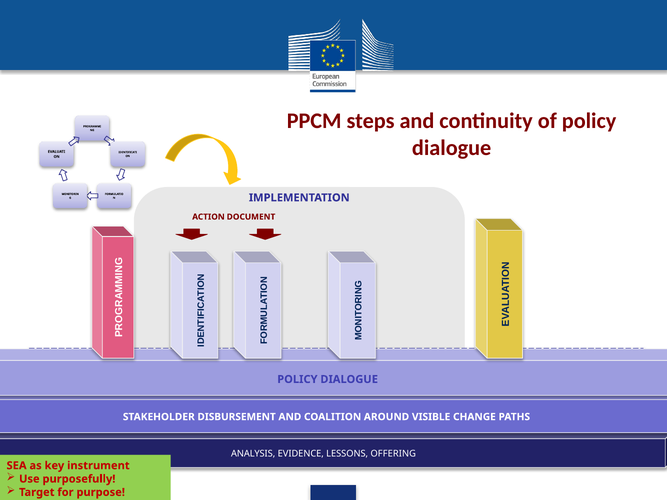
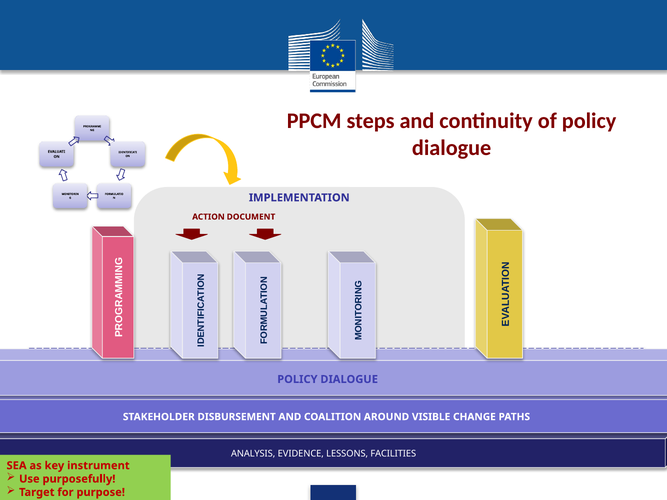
OFFERING: OFFERING -> FACILITIES (393, 454)
